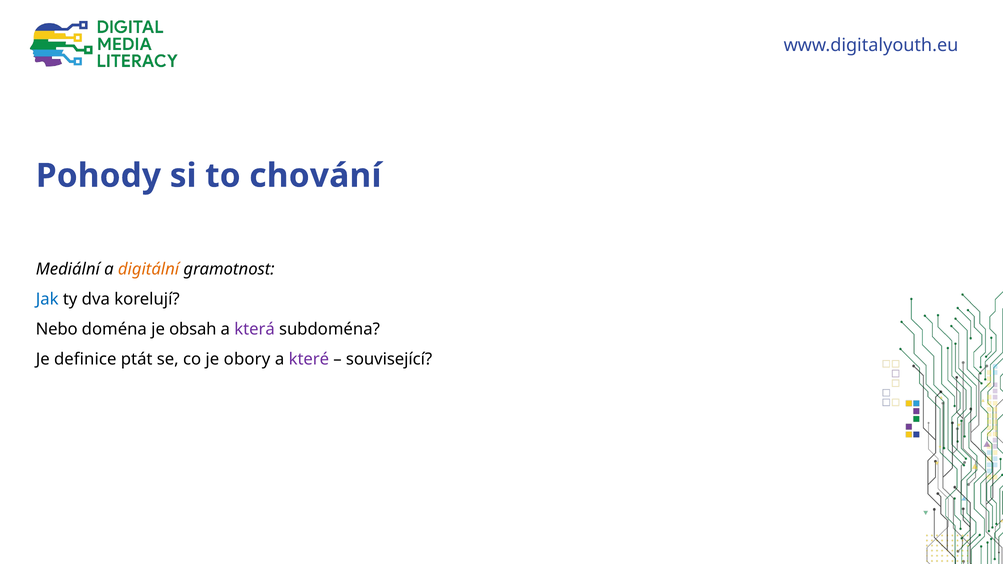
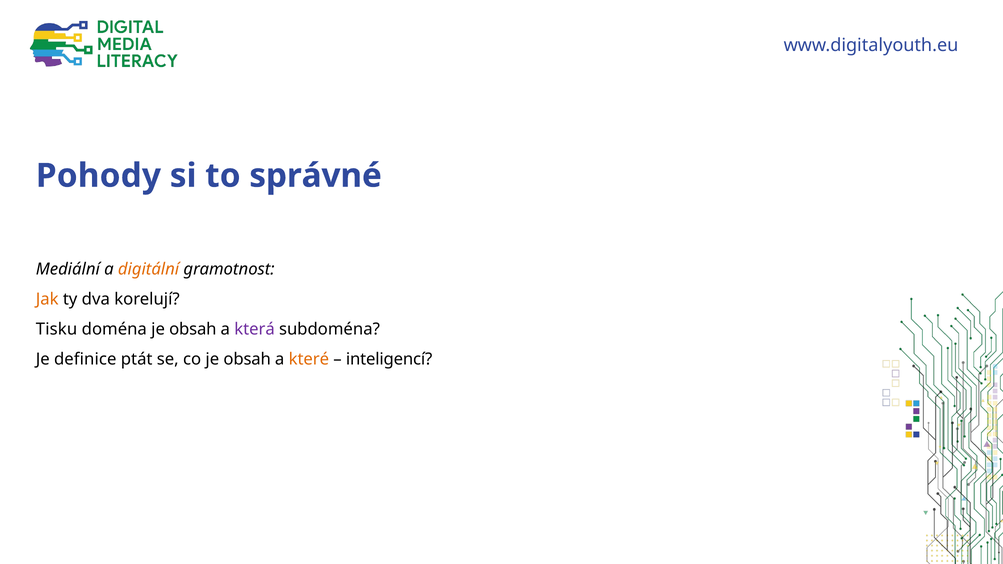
chování: chování -> správné (316, 176)
Jak colour: blue -> orange (47, 299)
Nebo: Nebo -> Tisku (57, 329)
co je obory: obory -> obsah (247, 359)
které colour: purple -> orange (309, 359)
související: související -> inteligencí (389, 359)
